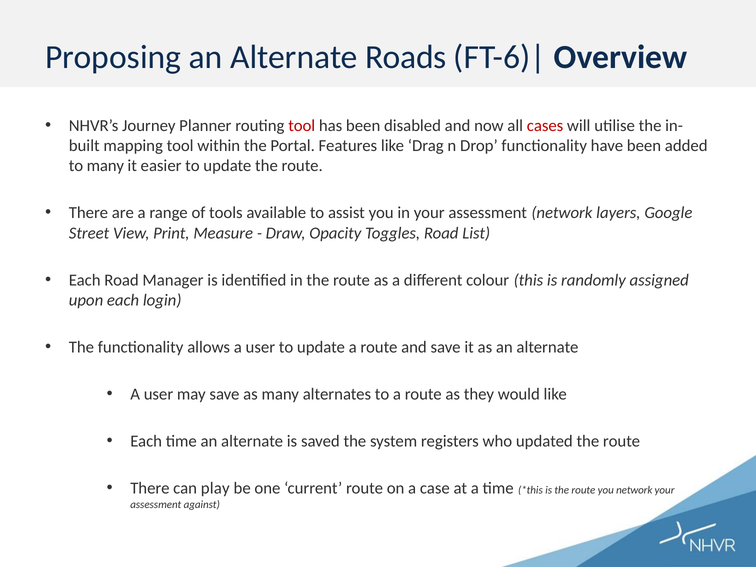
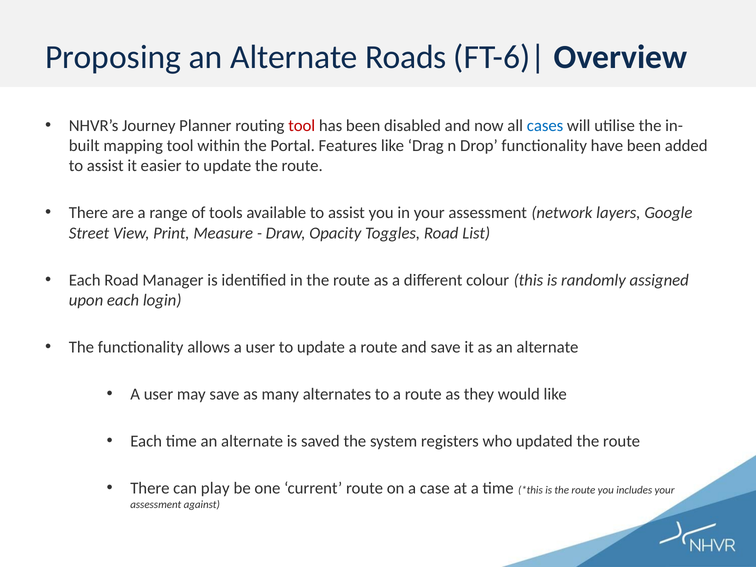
cases colour: red -> blue (545, 126)
many: many -> assist (105, 166)
you network: network -> includes (634, 490)
